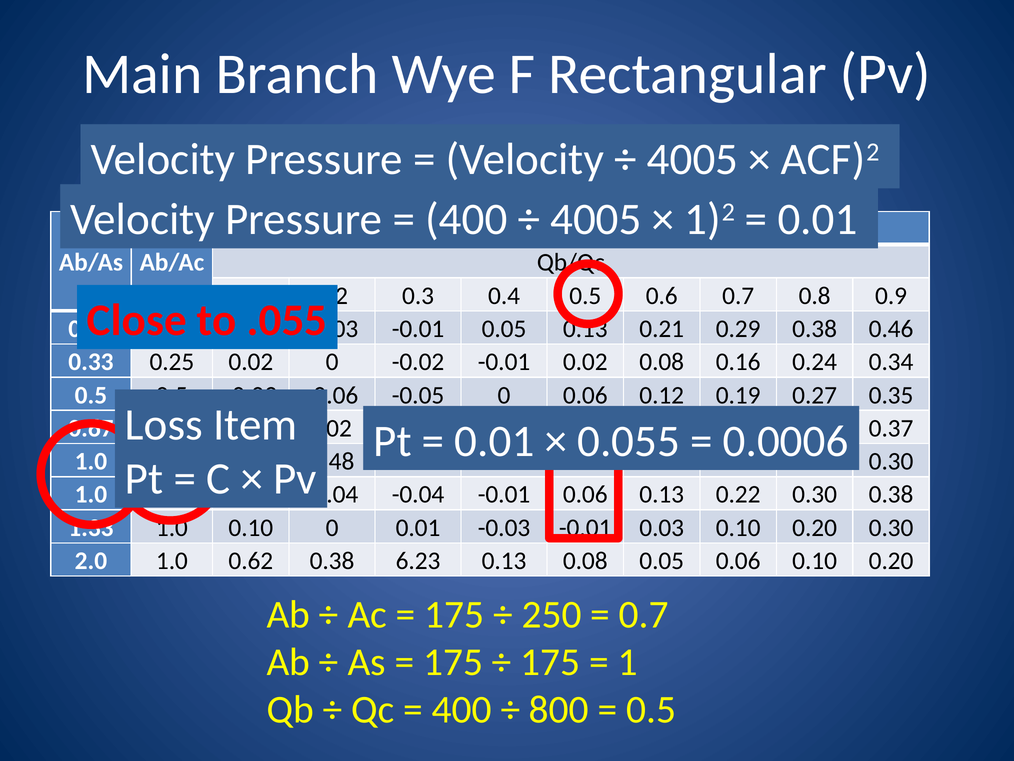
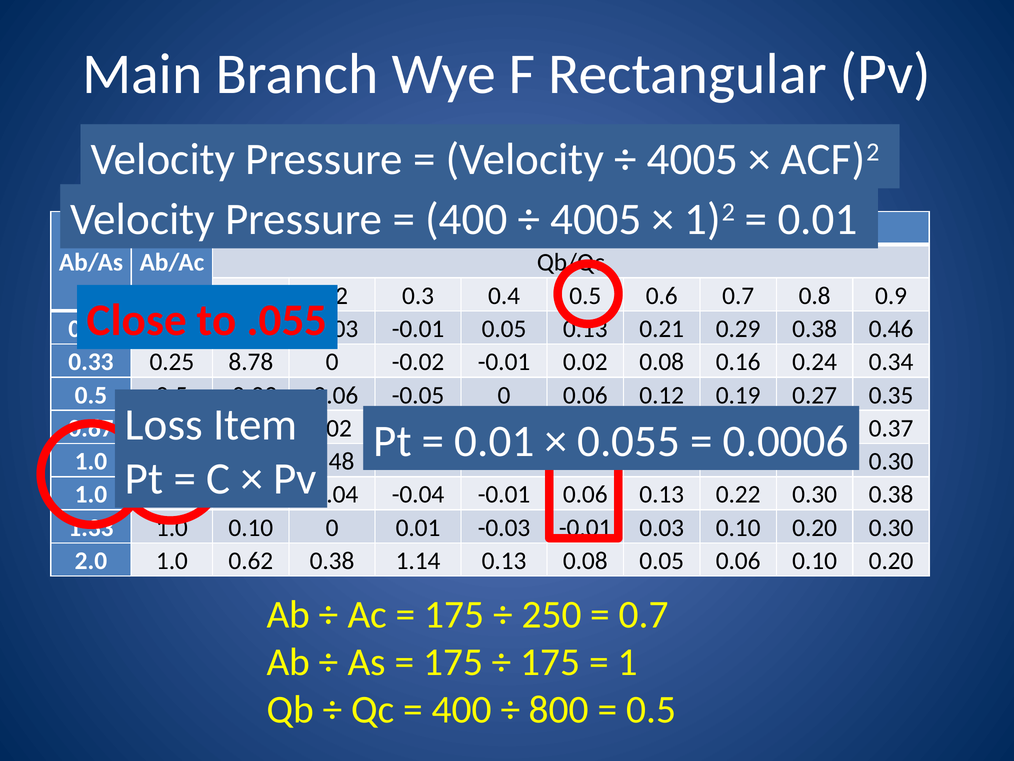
0.25 0.02: 0.02 -> 8.78 (251, 362)
6.23: 6.23 -> 1.14 (418, 561)
